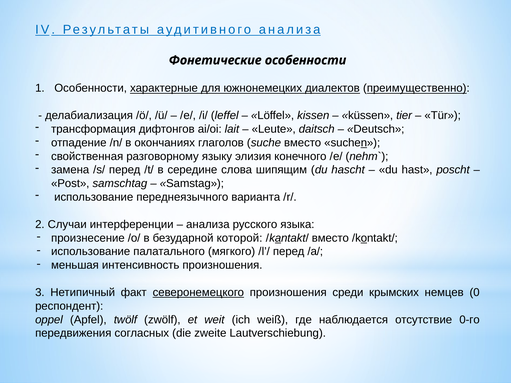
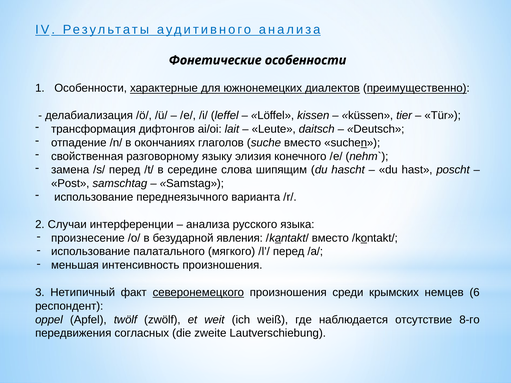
которой: которой -> явления (240, 238)
0: 0 -> 6 (475, 293)
0-го: 0-го -> 8-го (470, 320)
